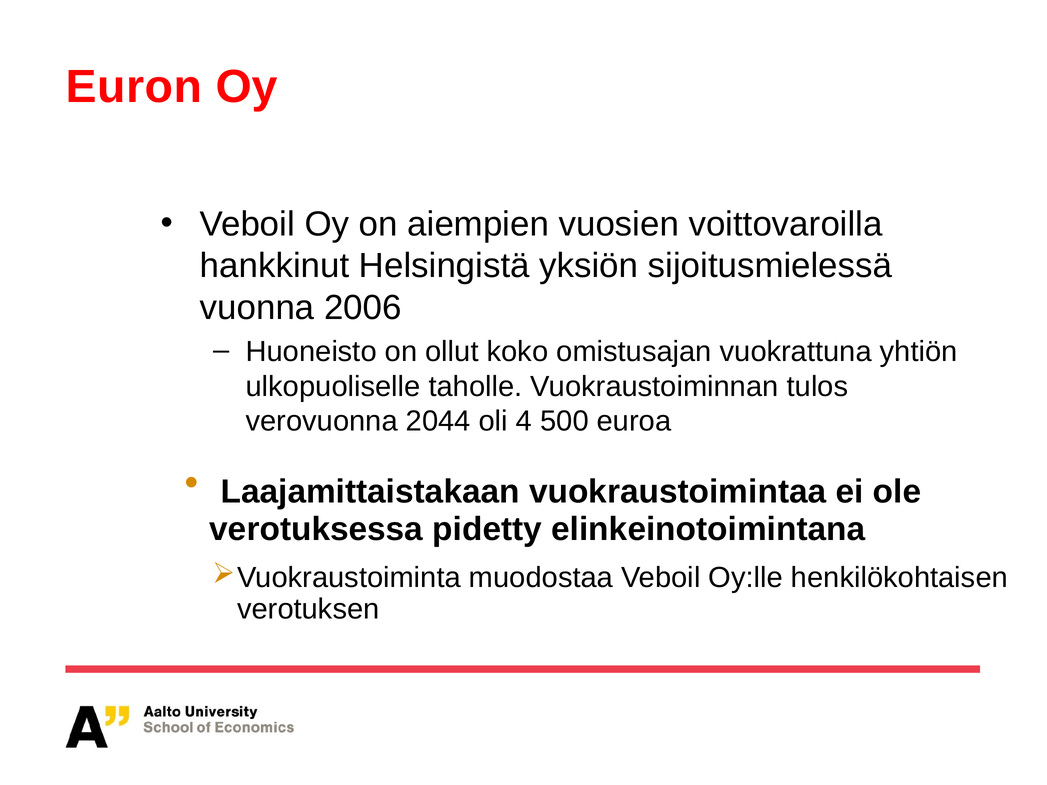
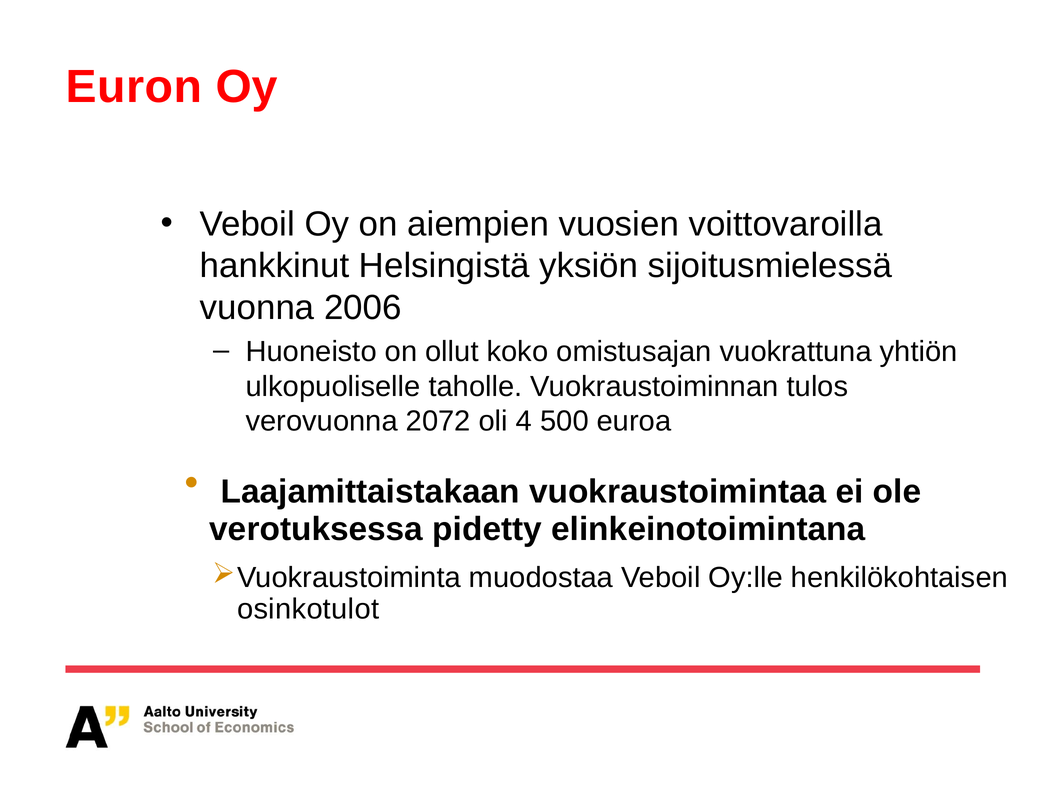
2044: 2044 -> 2072 (438, 421)
verotuksen: verotuksen -> osinkotulot (308, 609)
